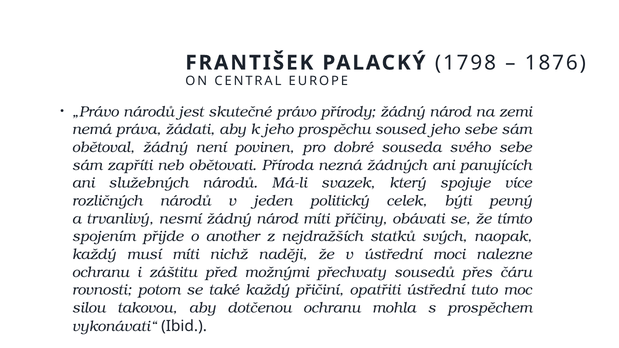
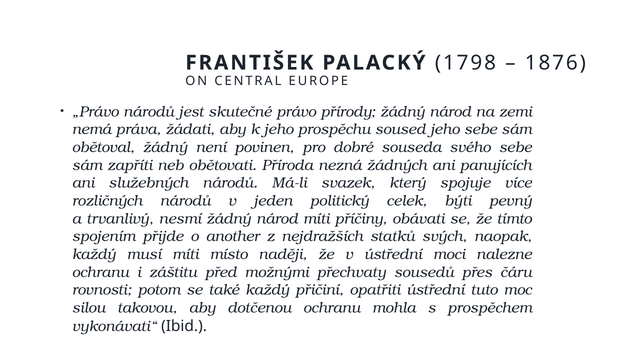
nichž: nichž -> místo (229, 254)
